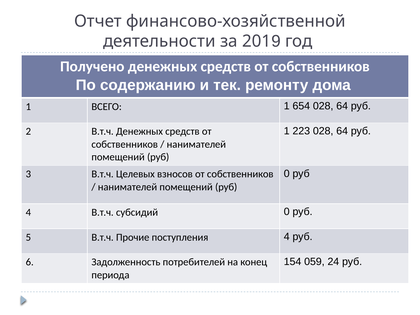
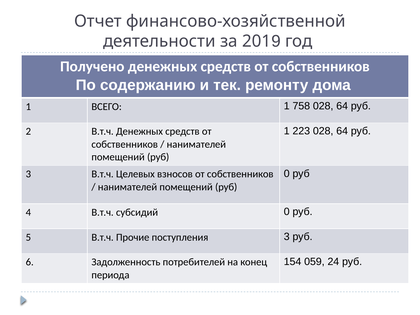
654: 654 -> 758 (301, 106)
поступления 4: 4 -> 3 (287, 237)
